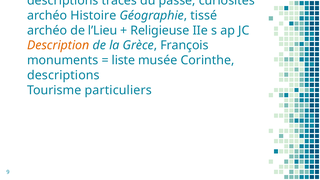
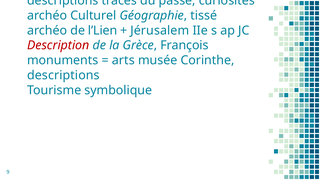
Histoire: Histoire -> Culturel (93, 16)
l’Lieu: l’Lieu -> l’Lien (103, 30)
Religieuse: Religieuse -> Jérusalem (160, 30)
Description colour: orange -> red (58, 45)
liste: liste -> arts (123, 60)
particuliers: particuliers -> symbolique (118, 90)
